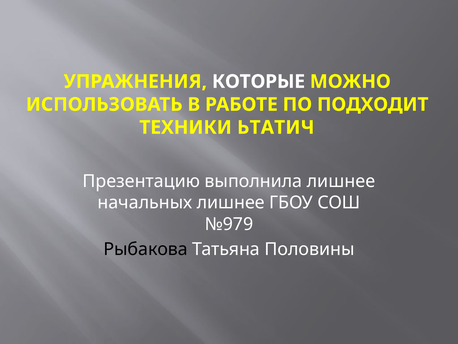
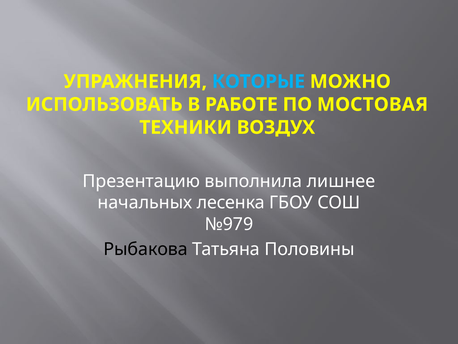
КОТОРЫЕ colour: white -> light blue (258, 81)
ПОДХОДИТ: ПОДХОДИТ -> МОСТОВАЯ (373, 104)
ЬТАТИЧ: ЬТАТИЧ -> ВОЗДУХ (276, 127)
начальных лишнее: лишнее -> лесенка (231, 202)
